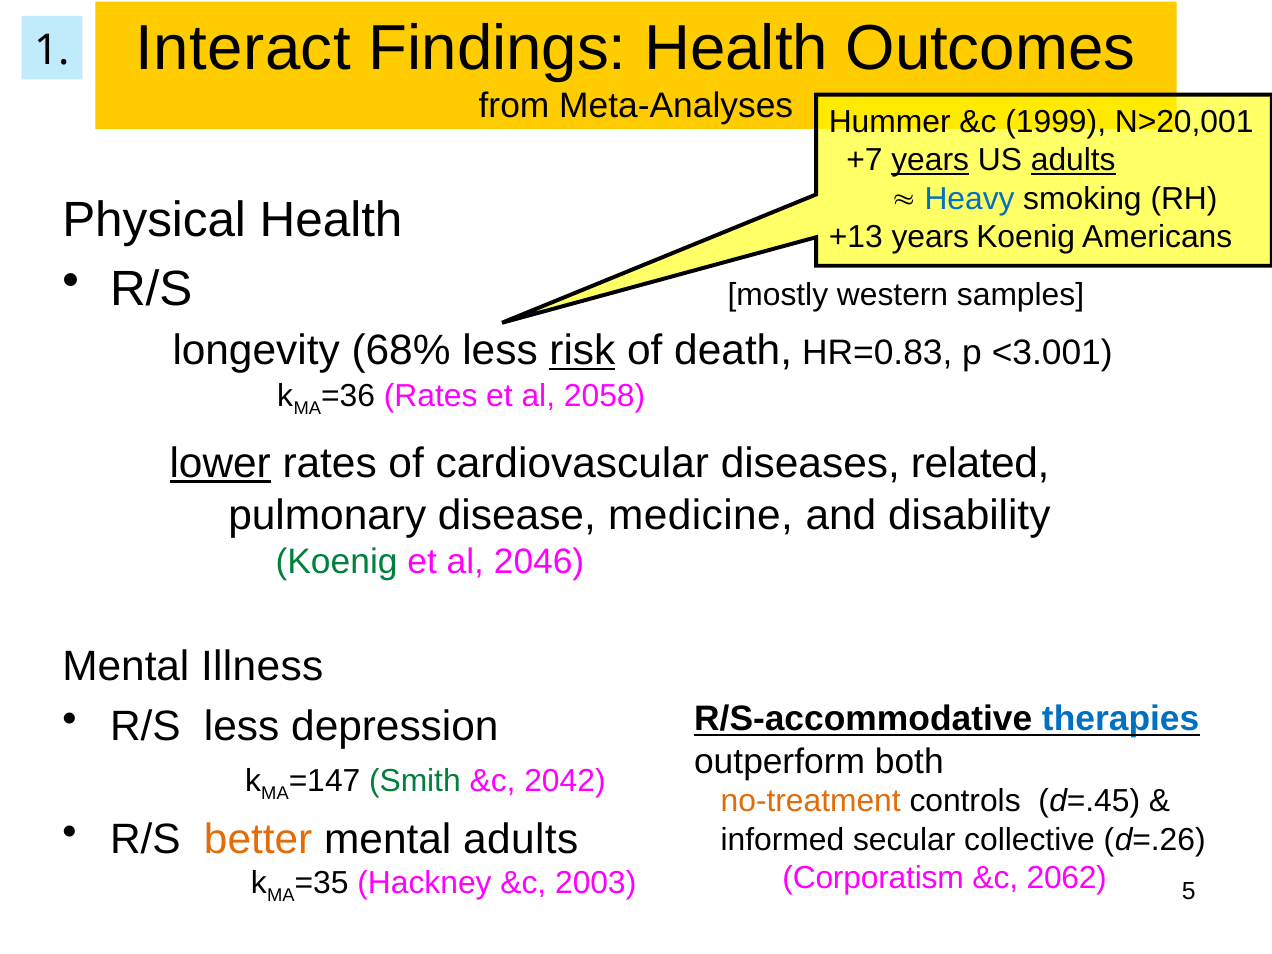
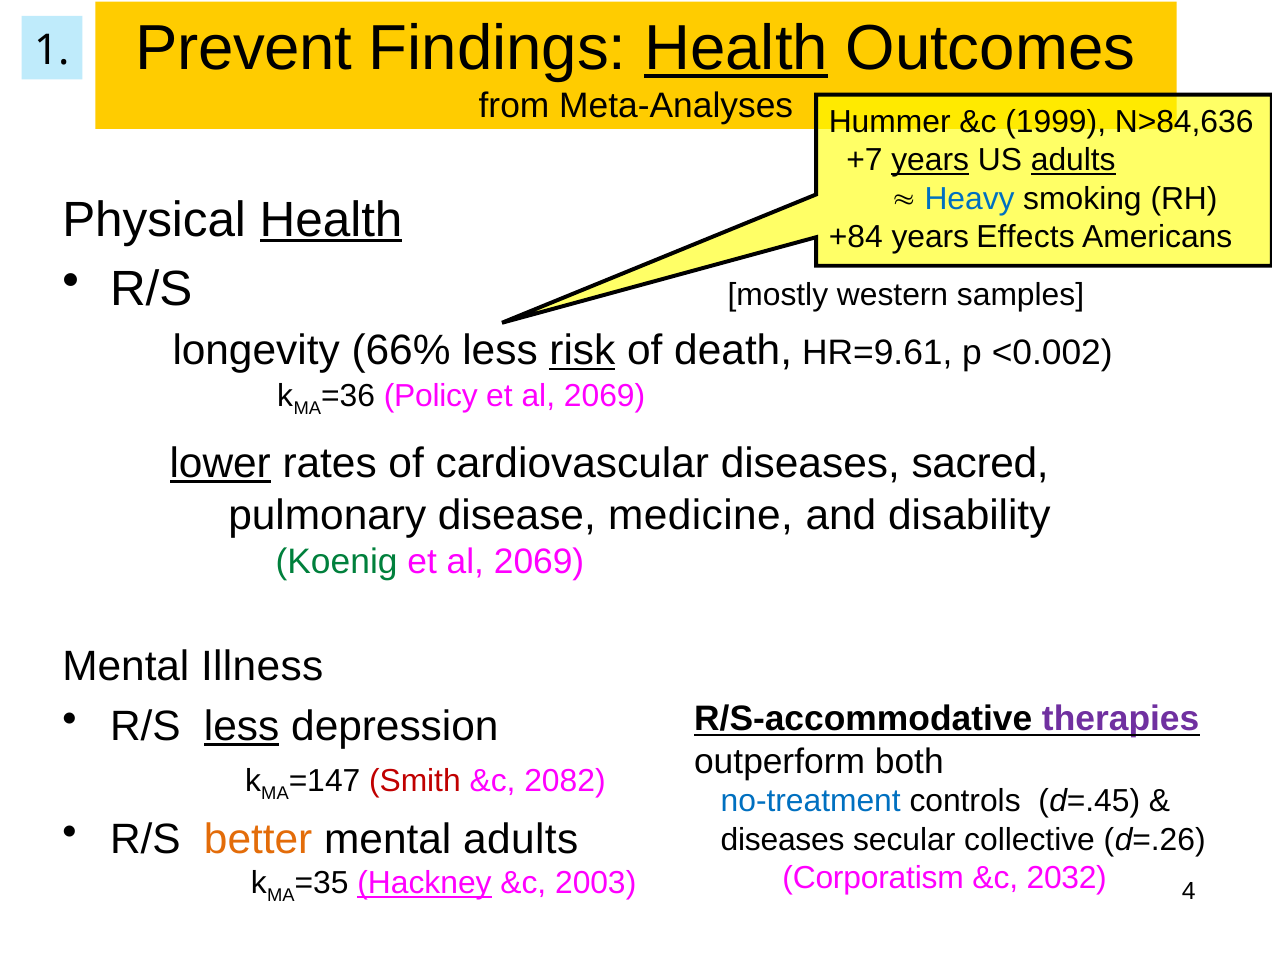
Interact: Interact -> Prevent (244, 48)
Health underline: none -> present (736, 48)
N>20,001: N>20,001 -> N>84,636 (1184, 122)
Health underline: none -> present (331, 220)
+13: +13 -> +84 (856, 237)
years Koenig: Koenig -> Effects (1026, 237)
68%: 68% -> 66% (401, 351)
HR=0.83: HR=0.83 -> HR=9.61 (877, 353)
<3.001: <3.001 -> <0.002 (1052, 353)
Rates: Rates -> Policy (431, 396)
2058: 2058 -> 2069 (605, 396)
related: related -> sacred (980, 463)
2046: 2046 -> 2069 (539, 562)
therapies colour: blue -> purple (1121, 719)
less underline: none -> present (242, 726)
Smith colour: green -> red (415, 781)
2042: 2042 -> 2082 (565, 781)
no-treatment colour: orange -> blue (811, 801)
informed: informed -> diseases (783, 840)
2062: 2062 -> 2032 (1067, 878)
Hackney underline: none -> present (424, 883)
5: 5 -> 4 (1189, 892)
